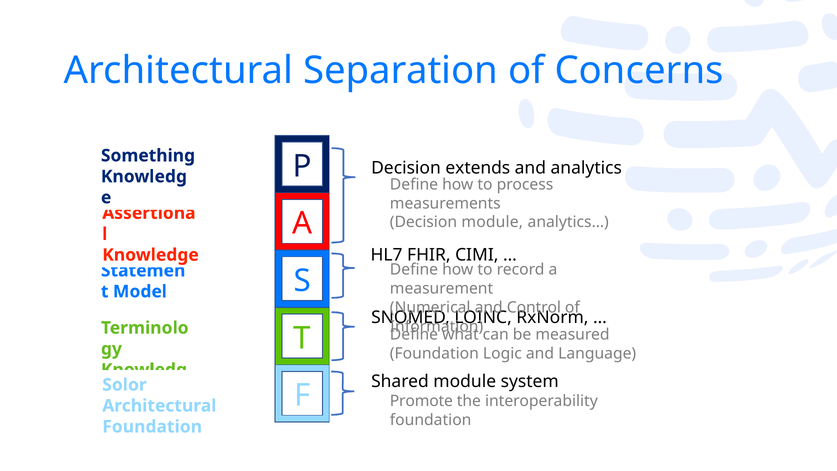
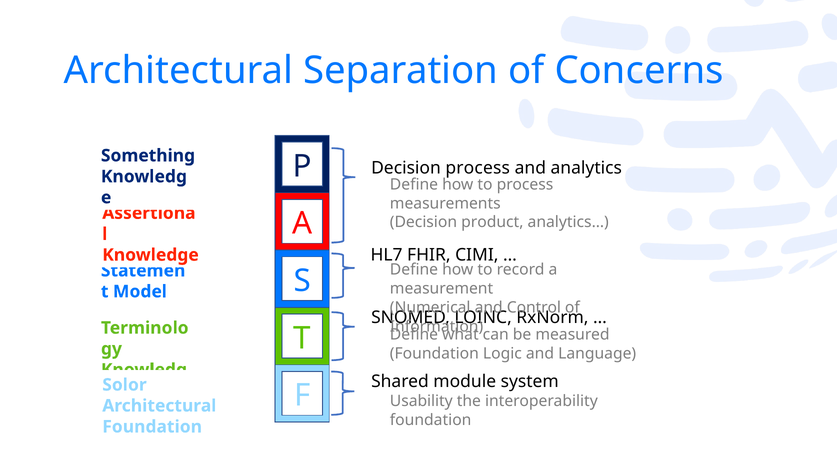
Decision extends: extends -> process (478, 168)
Decision module: module -> product (492, 222)
Promote: Promote -> Usability (421, 401)
